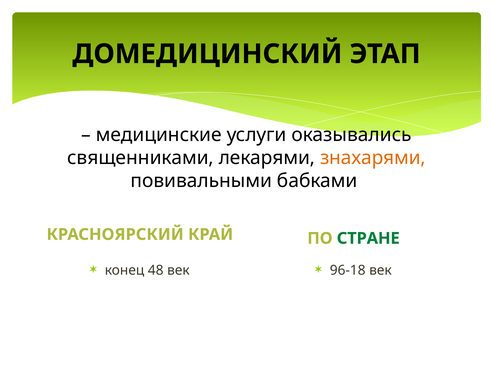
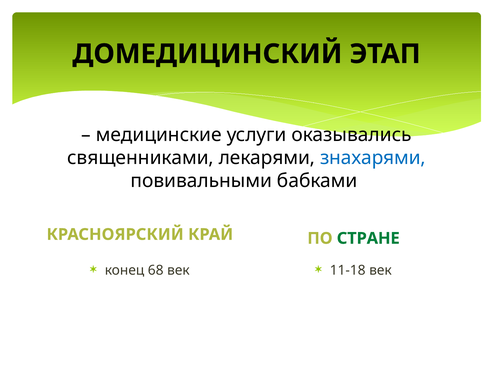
знахарями colour: orange -> blue (373, 158)
48: 48 -> 68 (156, 270)
96-18: 96-18 -> 11-18 (348, 270)
